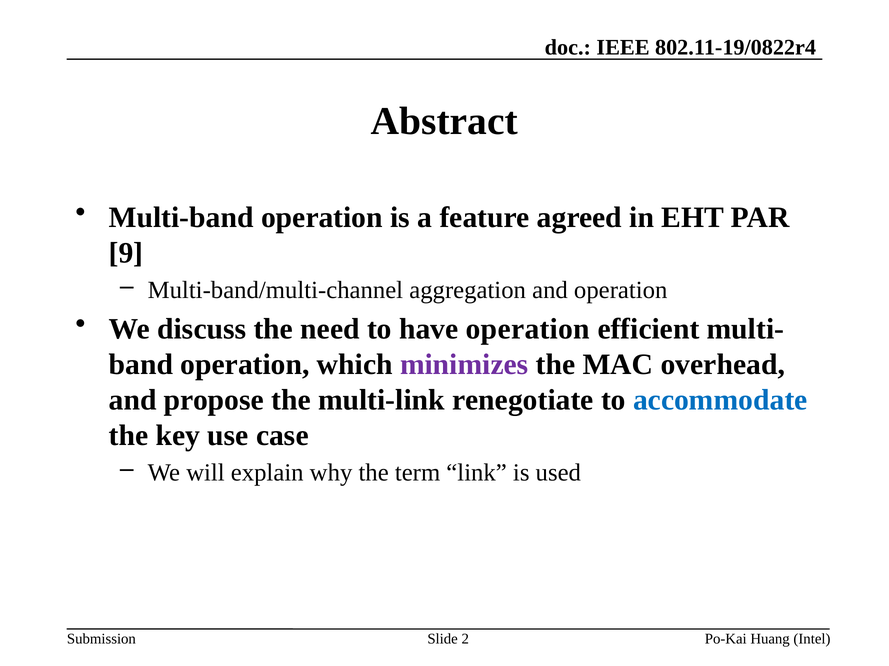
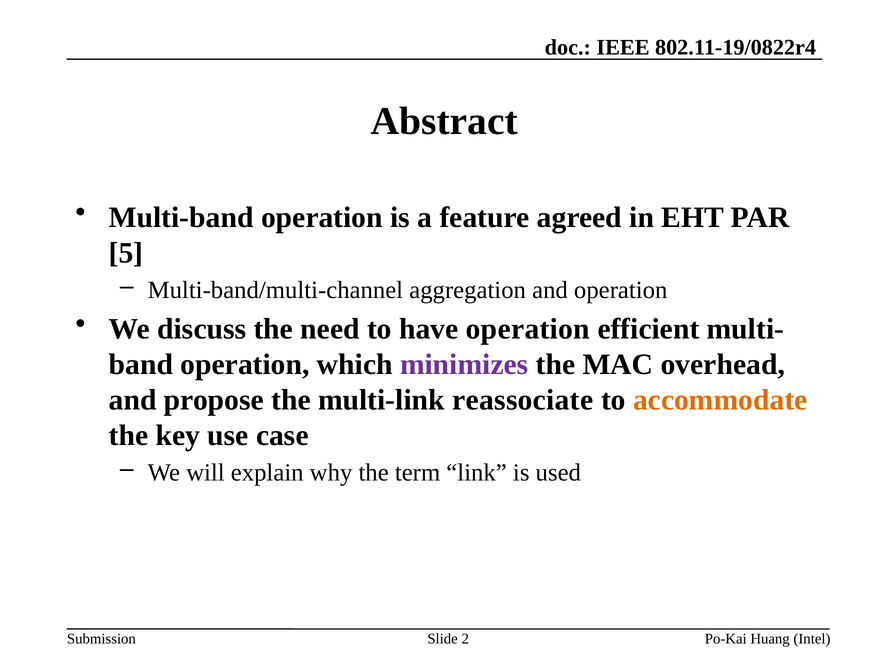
9: 9 -> 5 (126, 253)
renegotiate: renegotiate -> reassociate (523, 400)
accommodate colour: blue -> orange (720, 400)
